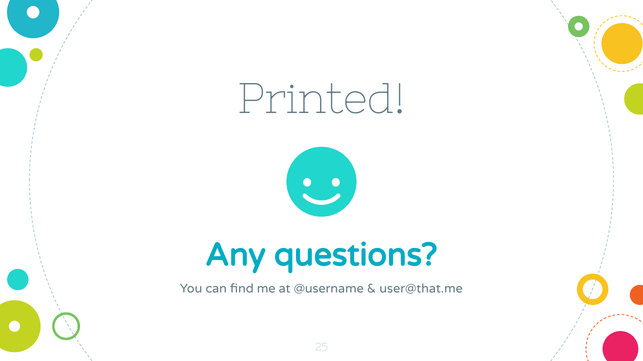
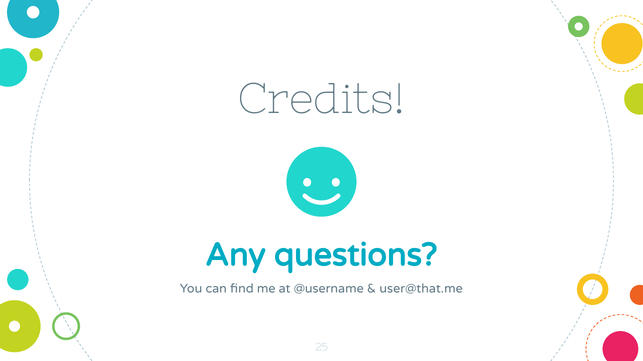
Printed: Printed -> Credits (321, 99)
